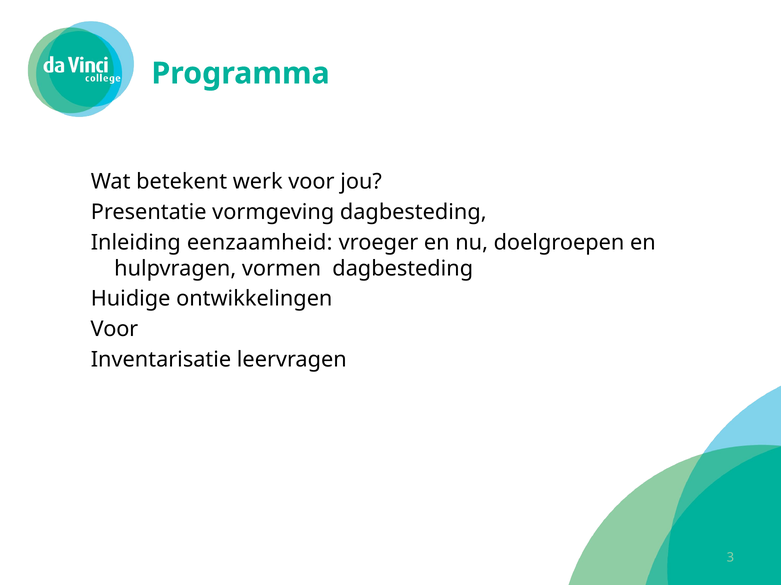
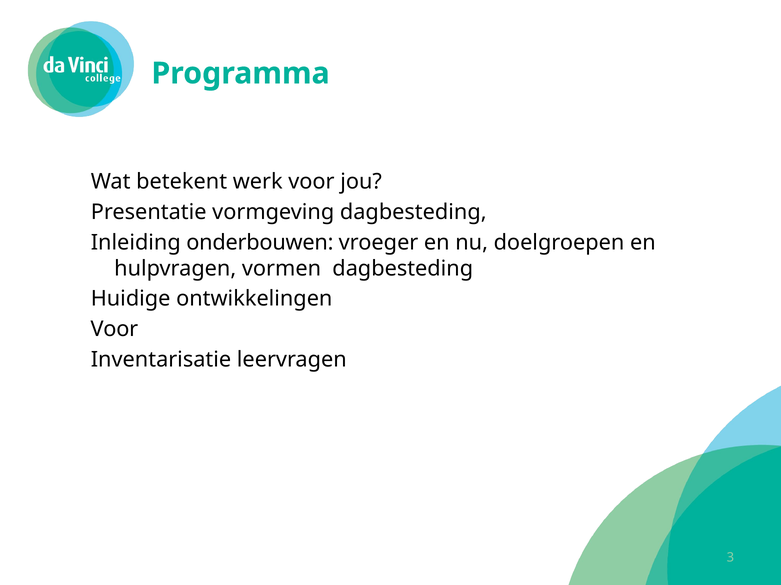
eenzaamheid: eenzaamheid -> onderbouwen (260, 243)
